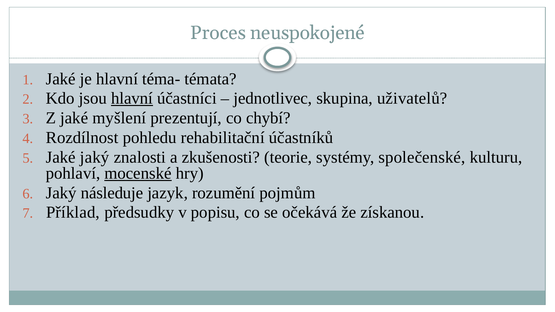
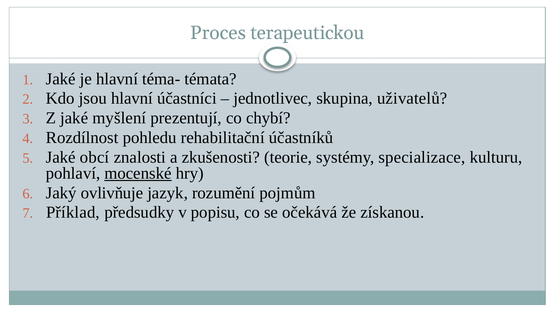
neuspokojené: neuspokojené -> terapeutickou (307, 33)
hlavní underline: present -> none (132, 99)
Jaké jaký: jaký -> obcí (95, 157)
společenské: společenské -> specializace (422, 157)
následuje: následuje -> ovlivňuje (112, 193)
